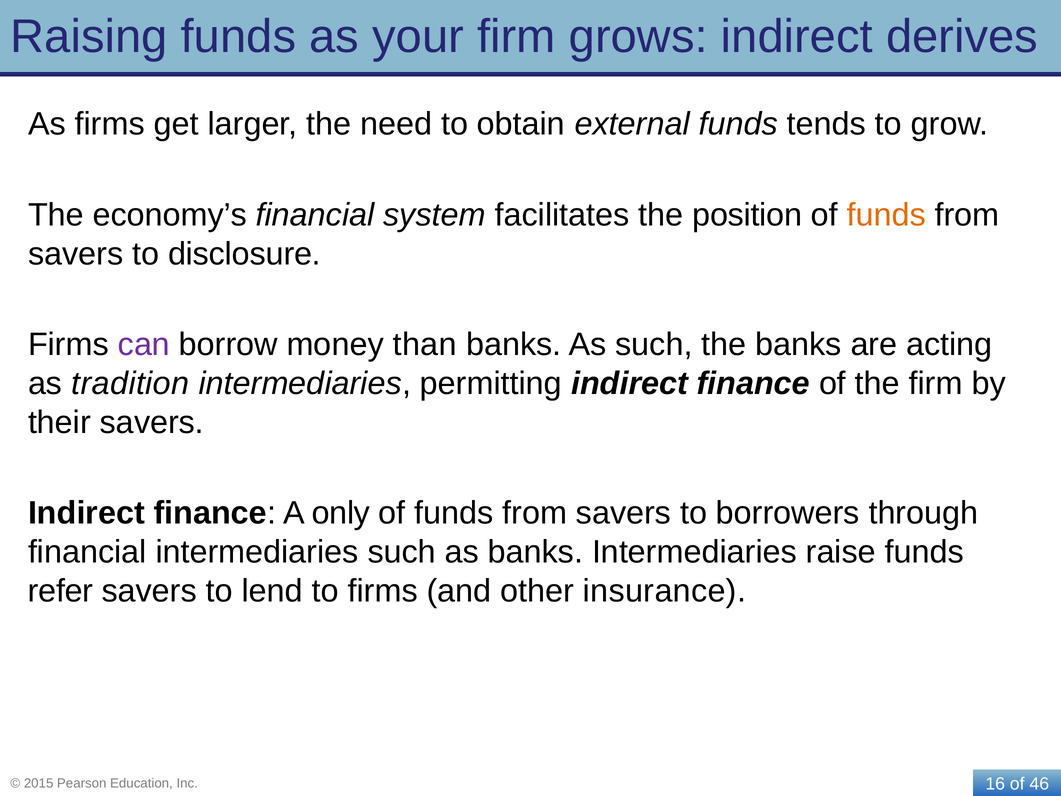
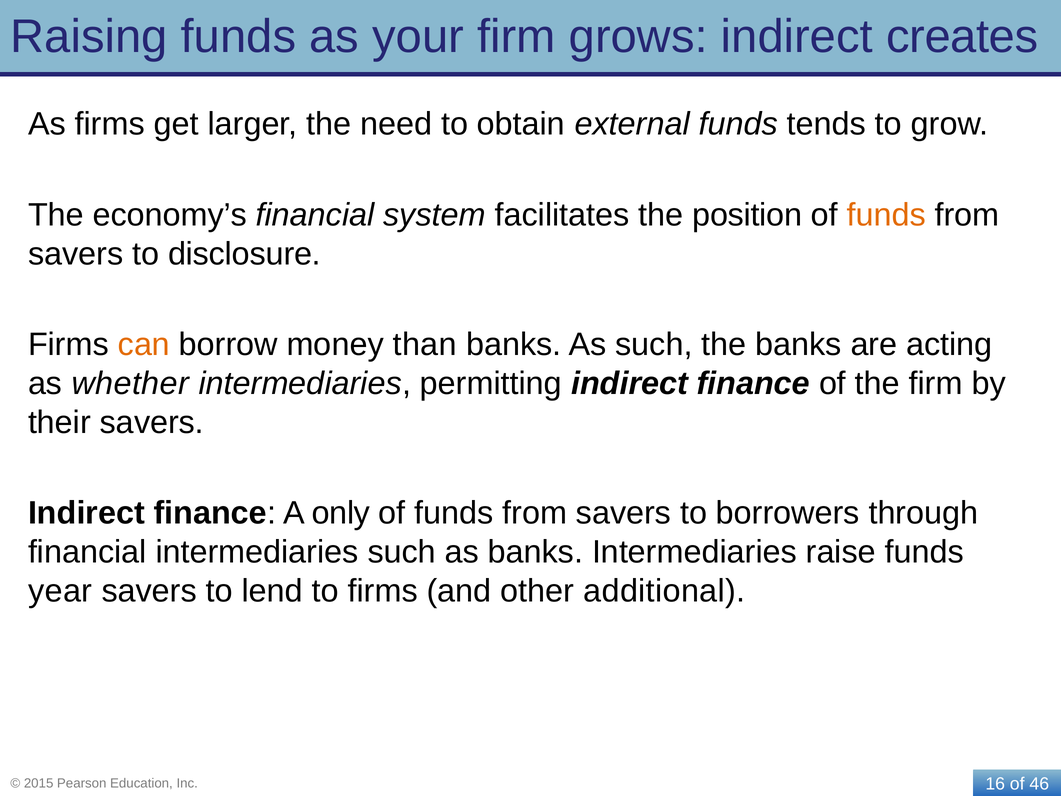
derives: derives -> creates (962, 37)
can colour: purple -> orange (144, 345)
tradition: tradition -> whether (130, 383)
refer: refer -> year (60, 591)
insurance: insurance -> additional (664, 591)
